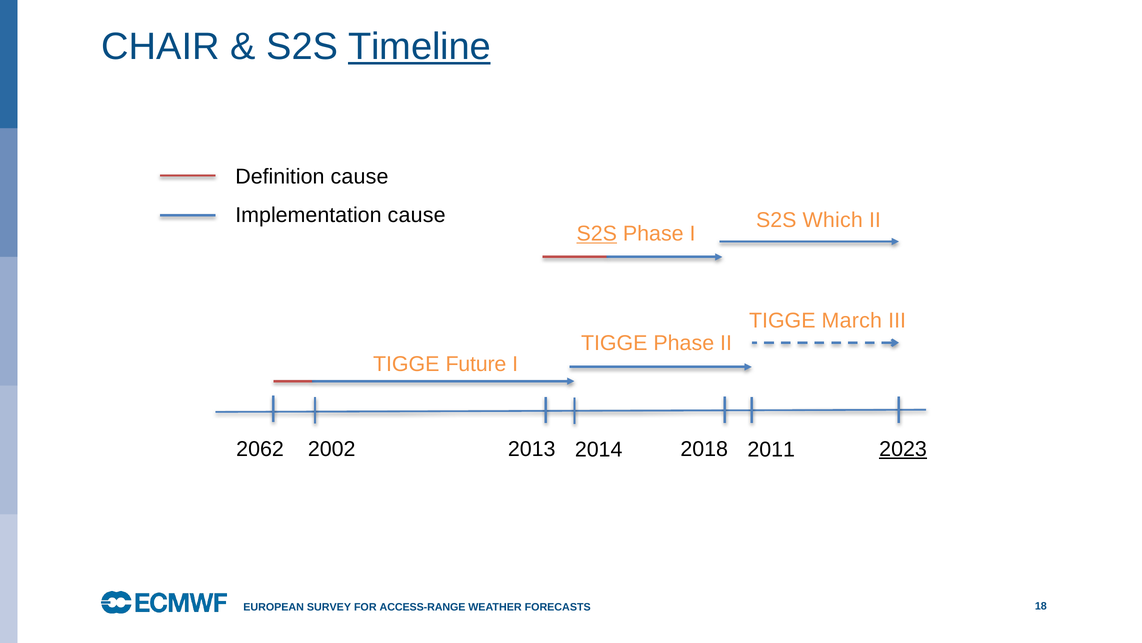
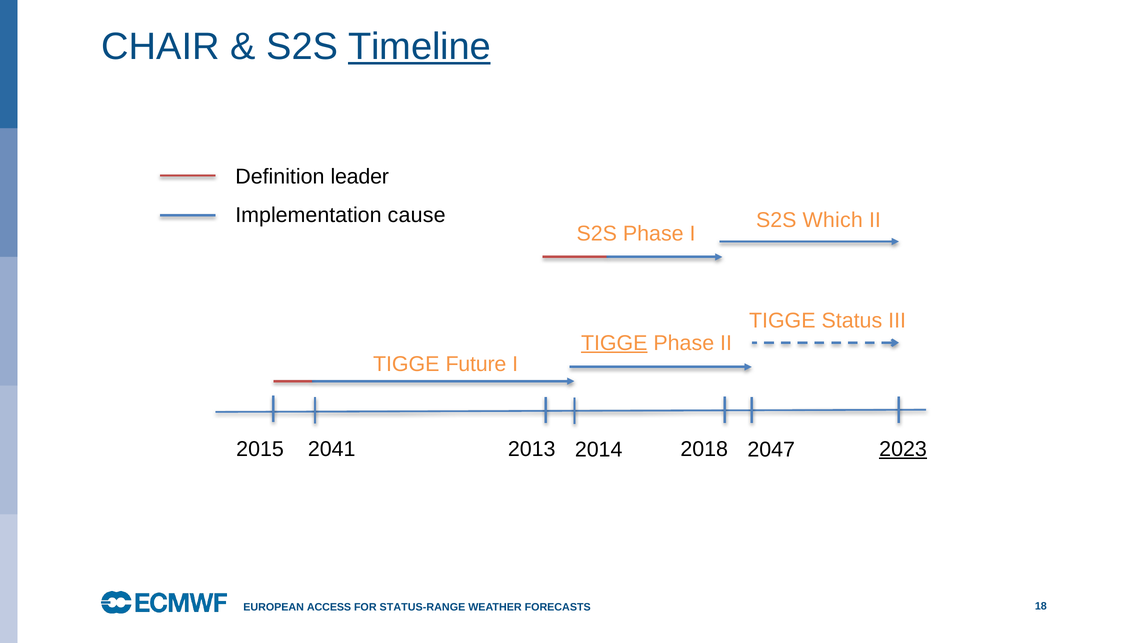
Definition cause: cause -> leader (360, 177)
S2S underline: present -> none (597, 234)
March: March -> Status (852, 320)
TIGGE underline: none -> present (614, 343)
2062: 2062 -> 2015 (260, 449)
2002: 2002 -> 2041 (332, 449)
2011: 2011 -> 2047 (771, 449)
SURVEY: SURVEY -> ACCESS (329, 607)
ACCESS-RANGE: ACCESS-RANGE -> STATUS-RANGE (422, 607)
